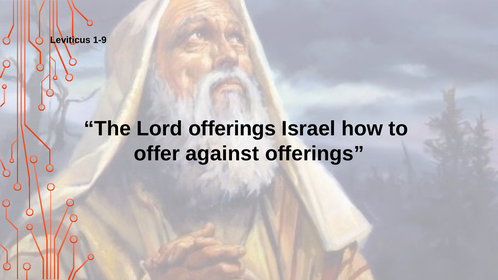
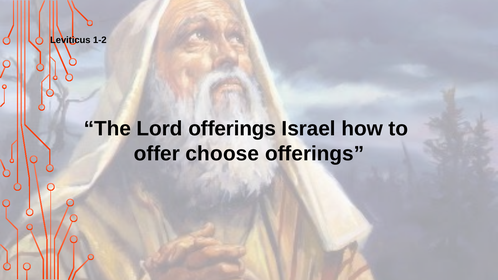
1-9: 1-9 -> 1-2 (100, 40)
against: against -> choose (222, 154)
